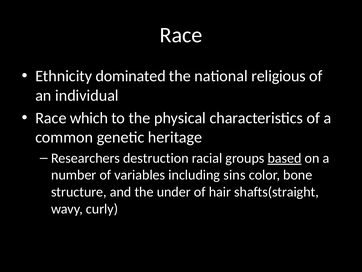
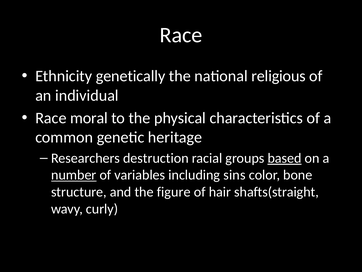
dominated: dominated -> genetically (131, 76)
which: which -> moral (89, 118)
number underline: none -> present (74, 175)
under: under -> figure (174, 192)
